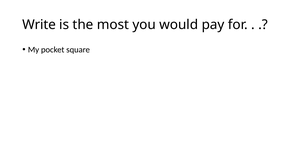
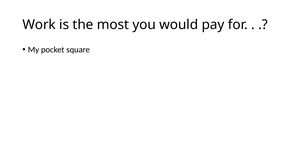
Write: Write -> Work (39, 25)
